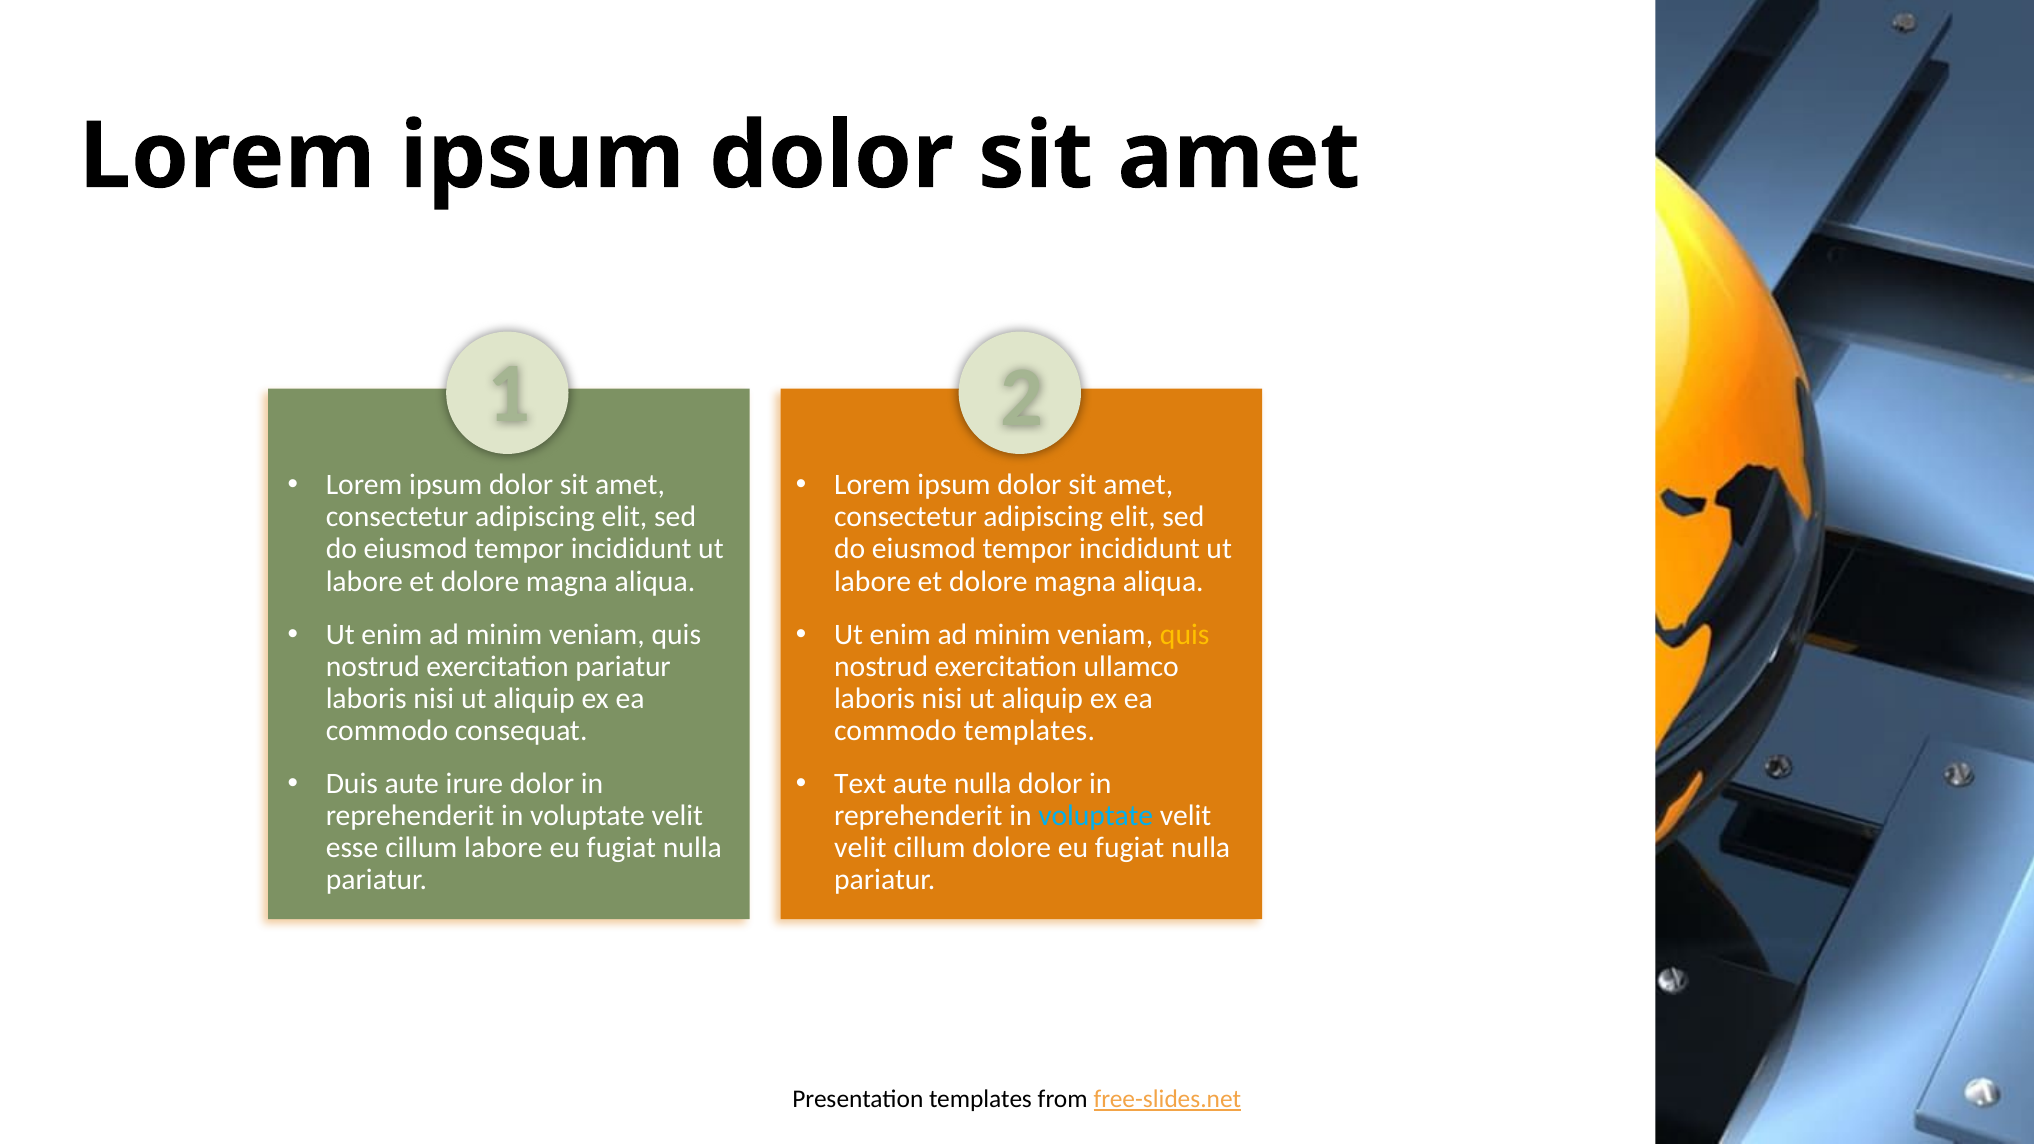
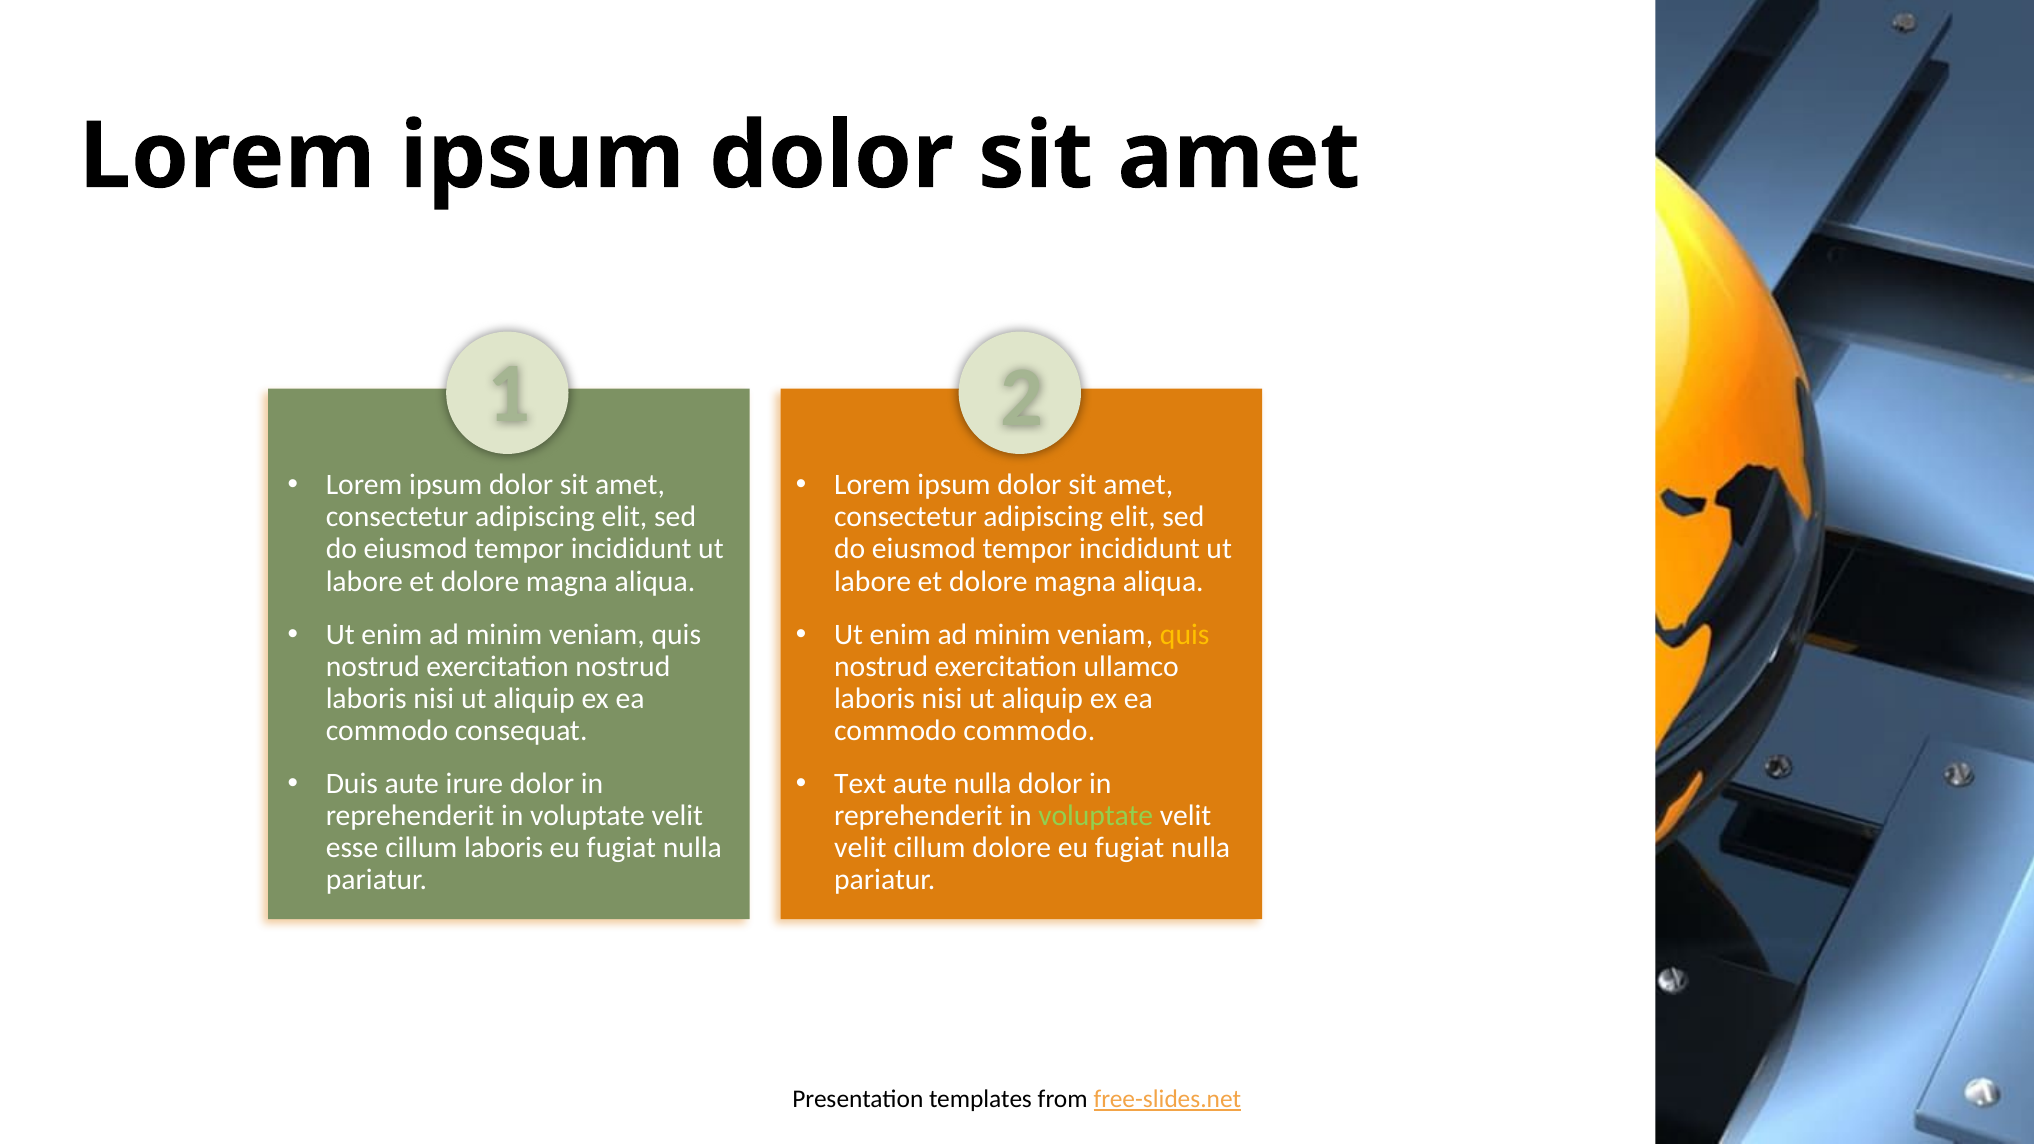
exercitation pariatur: pariatur -> nostrud (623, 667)
commodo templates: templates -> commodo (1029, 731)
voluptate colour: light blue -> light green (1096, 816)
cillum labore: labore -> laboris (504, 848)
